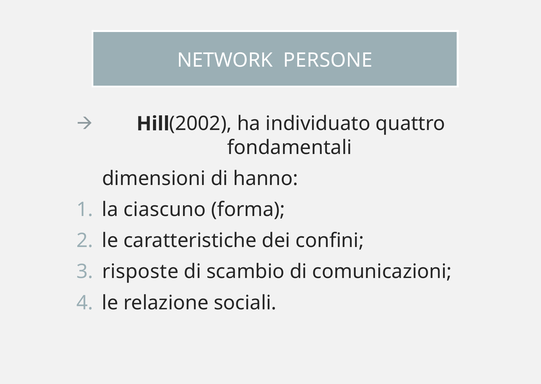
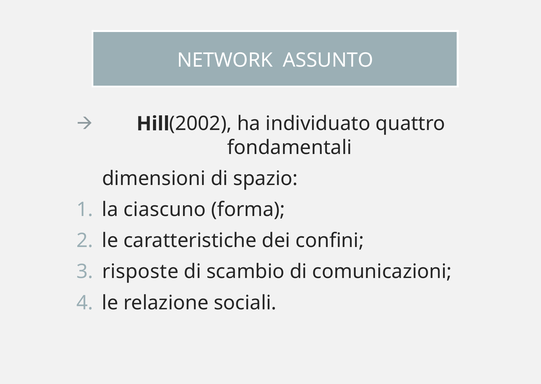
PERSONE: PERSONE -> ASSUNTO (328, 60)
hanno: hanno -> spazio (266, 179)
